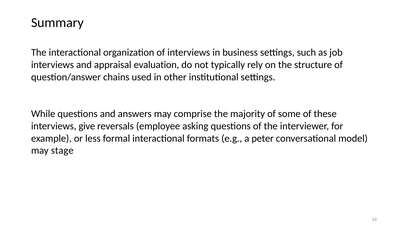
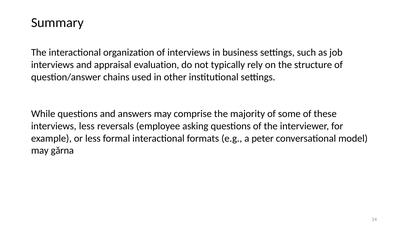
interviews give: give -> less (87, 126)
stage: stage -> gărna (62, 150)
